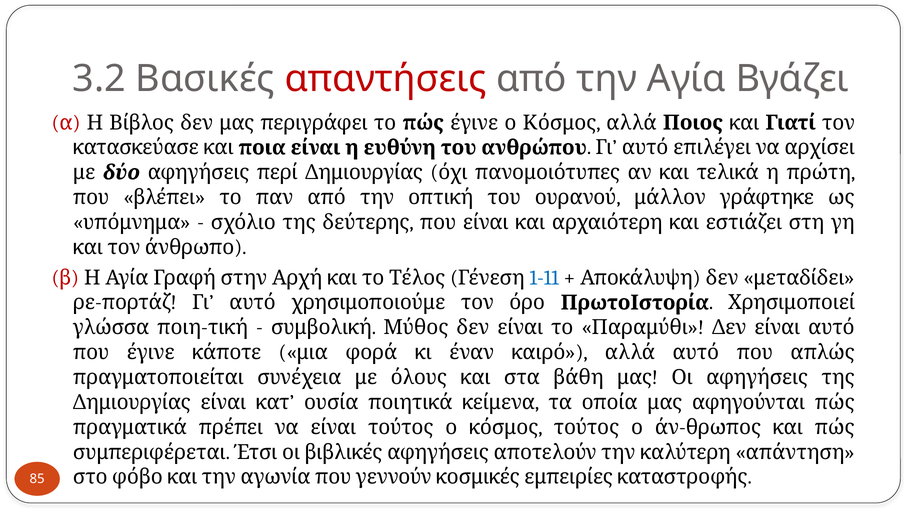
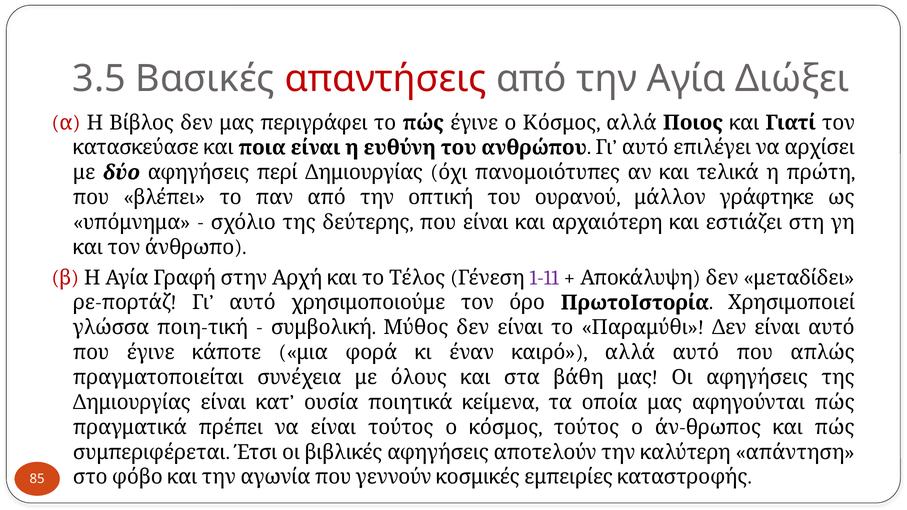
3.2: 3.2 -> 3.5 (99, 79)
Βγάζει: Βγάζει -> Διώξει (792, 79)
1-11 colour: blue -> purple (544, 278)
